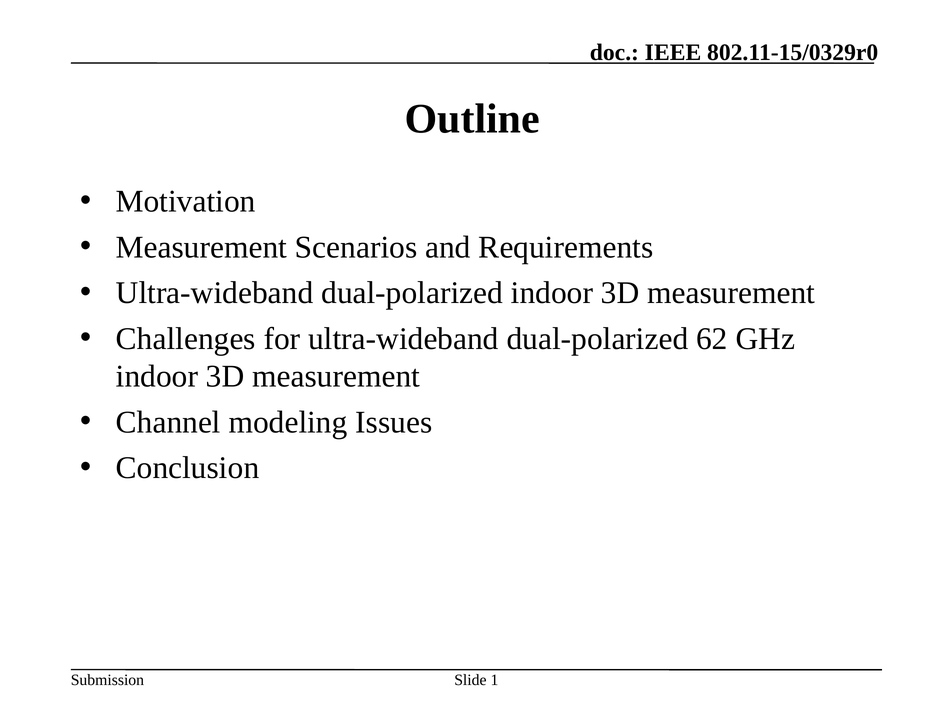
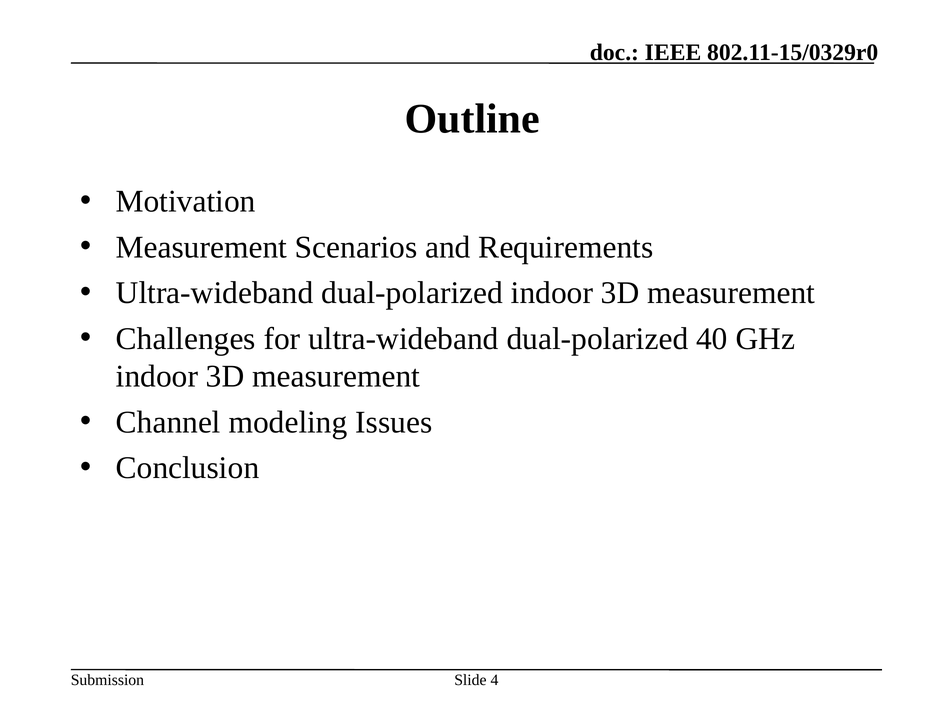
62: 62 -> 40 (712, 339)
1: 1 -> 4 (494, 680)
